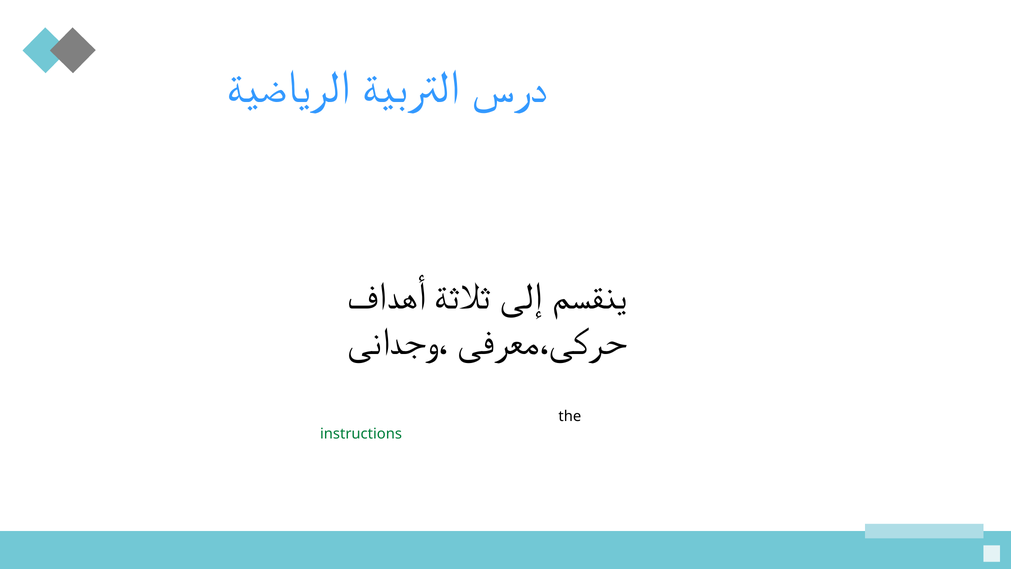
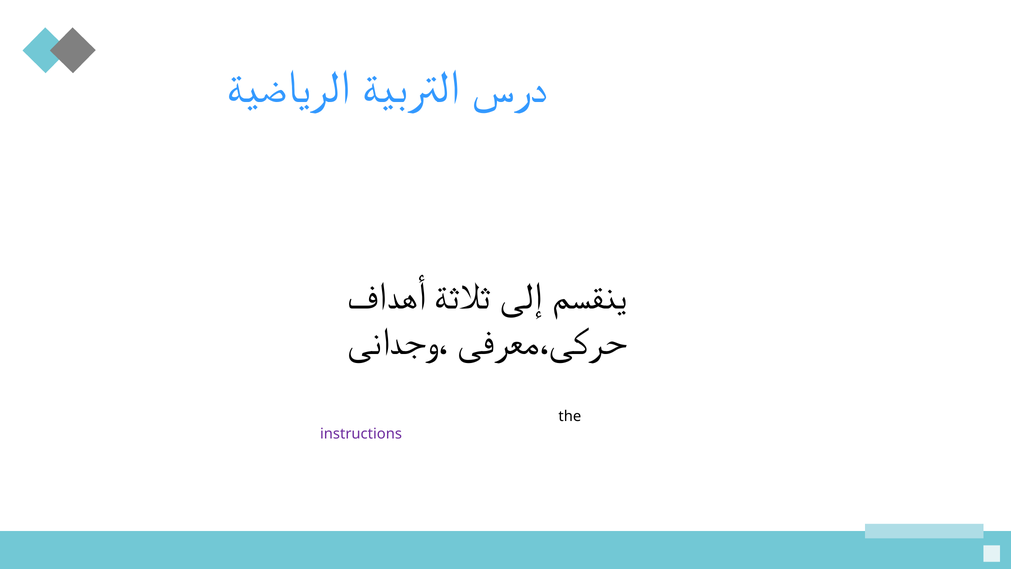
instructions colour: green -> purple (361, 434)
